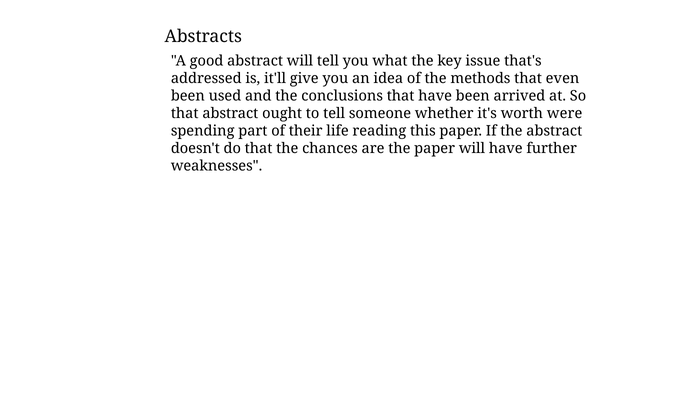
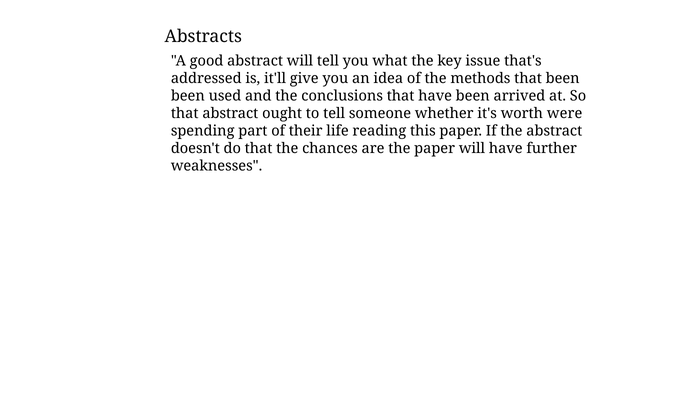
that even: even -> been (563, 78)
